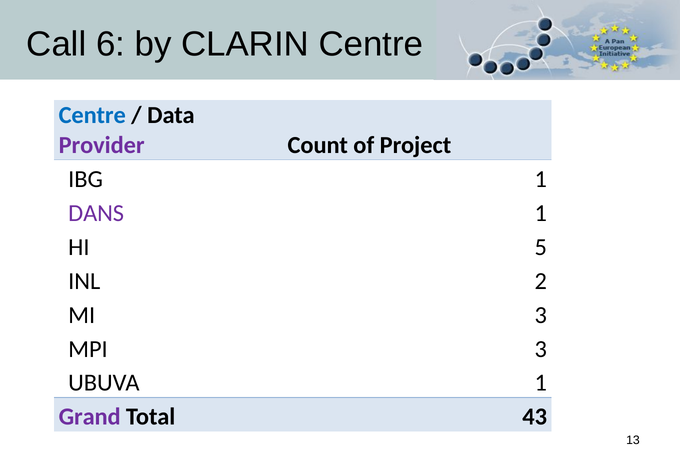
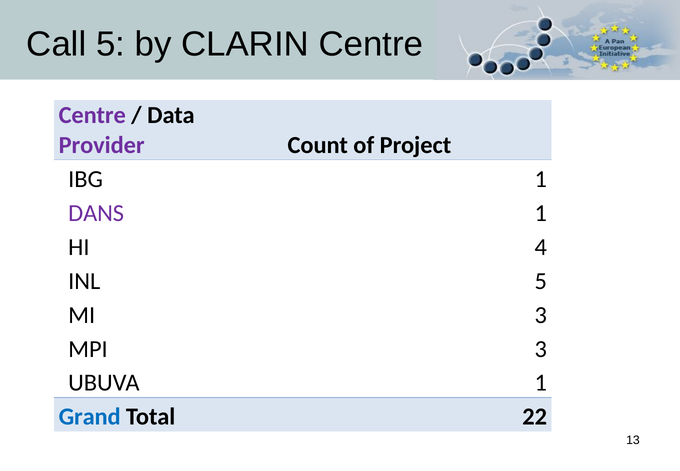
Call 6: 6 -> 5 (111, 44)
Centre colour: blue -> purple (92, 115)
5: 5 -> 4 (541, 247)
INL 2: 2 -> 5 (541, 281)
Grand colour: purple -> blue (90, 417)
43: 43 -> 22 (535, 417)
